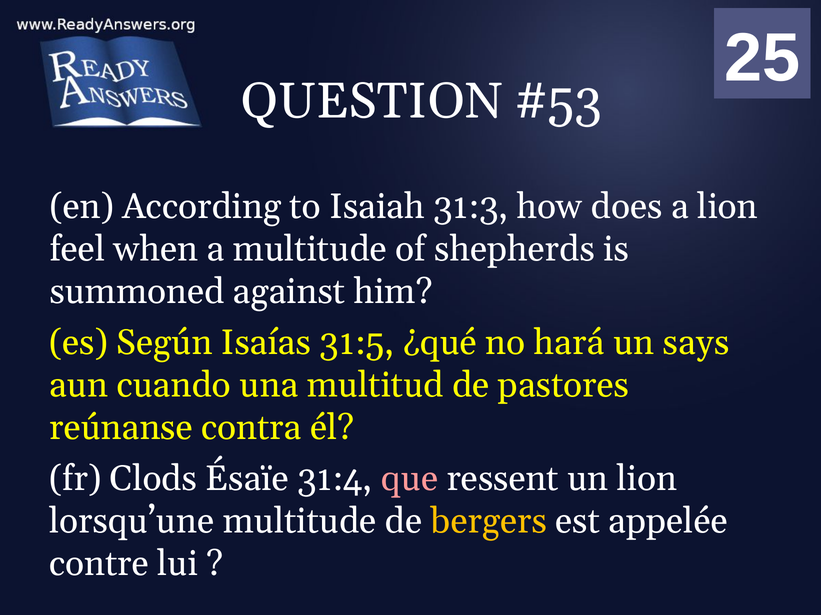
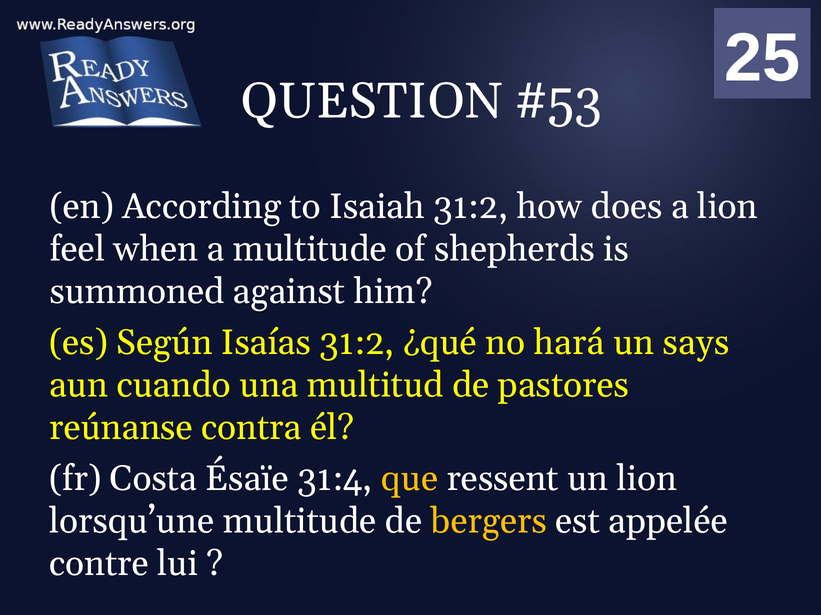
Isaiah 31:3: 31:3 -> 31:2 (471, 207)
Isaías 31:5: 31:5 -> 31:2 (357, 343)
Clods: Clods -> Costa (153, 479)
que colour: pink -> yellow (410, 479)
